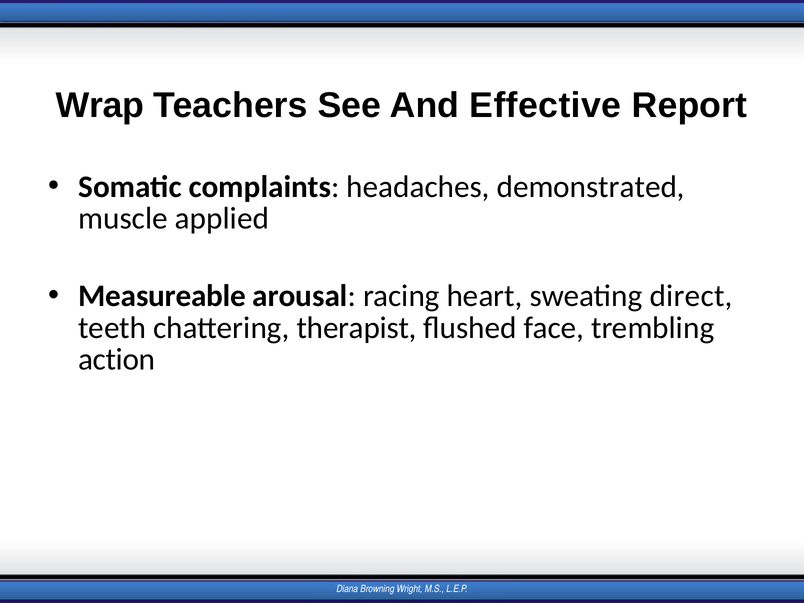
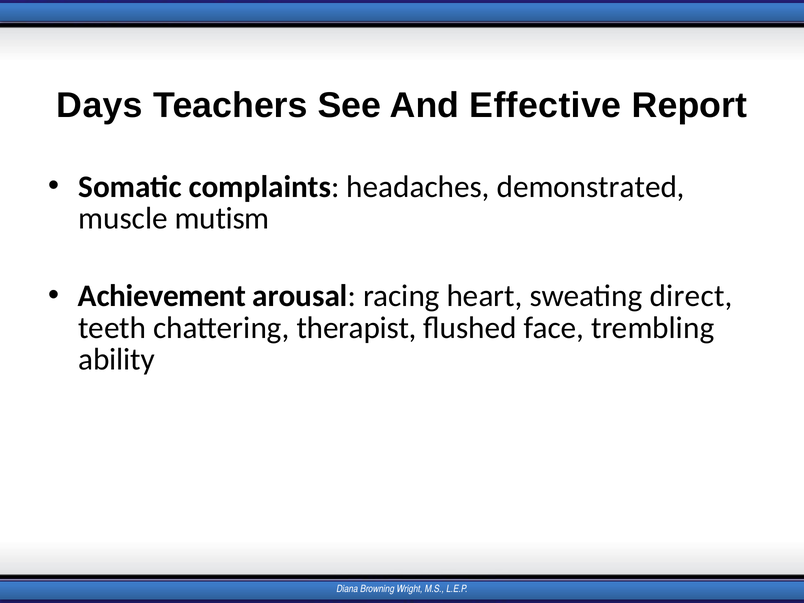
Wrap: Wrap -> Days (100, 106)
applied: applied -> mutism (222, 219)
Measureable: Measureable -> Achievement (162, 296)
action: action -> ability (117, 360)
